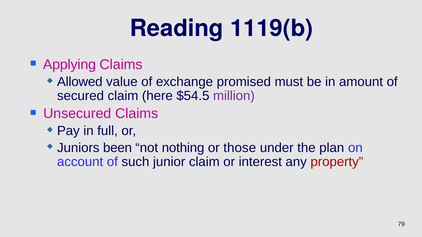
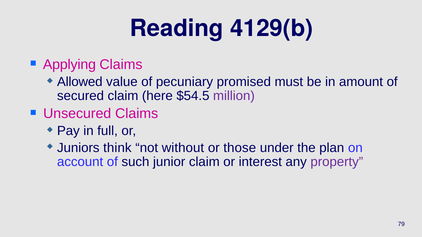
1119(b: 1119(b -> 4129(b (272, 28)
exchange: exchange -> pecuniary (184, 82)
been: been -> think (117, 148)
nothing: nothing -> without (183, 148)
property colour: red -> purple (337, 162)
